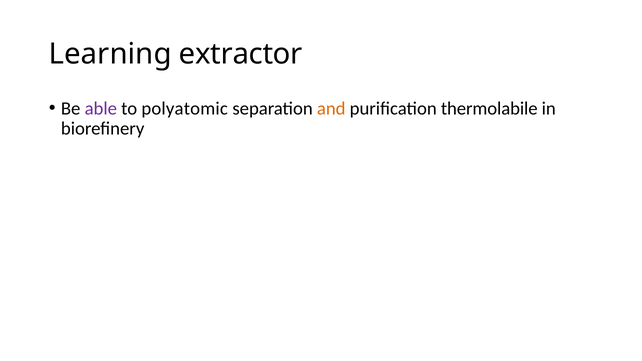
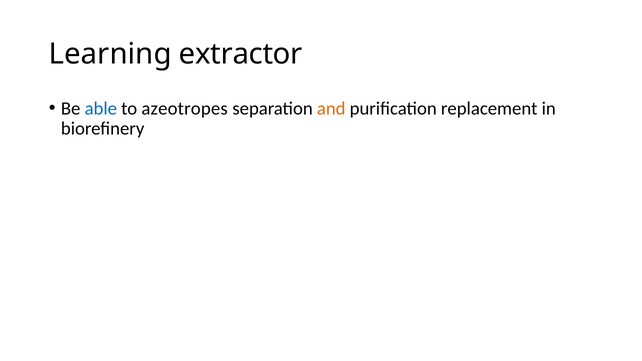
able colour: purple -> blue (101, 109)
polyatomic: polyatomic -> azeotropes (185, 109)
thermolabile: thermolabile -> replacement (489, 109)
